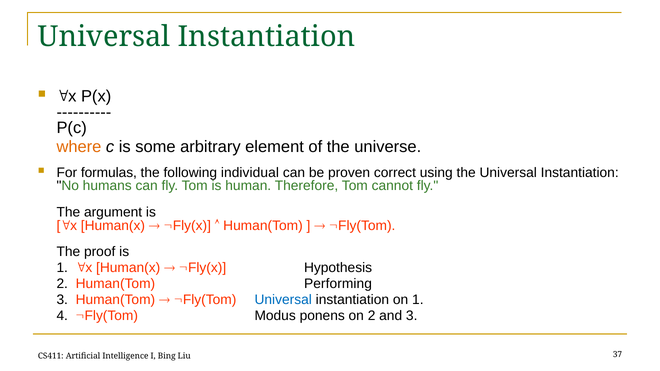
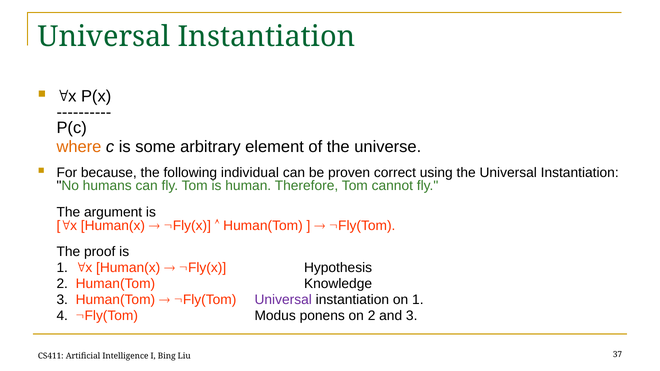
formulas: formulas -> because (109, 173)
Performing: Performing -> Knowledge (338, 284)
Universal colour: blue -> purple (283, 300)
